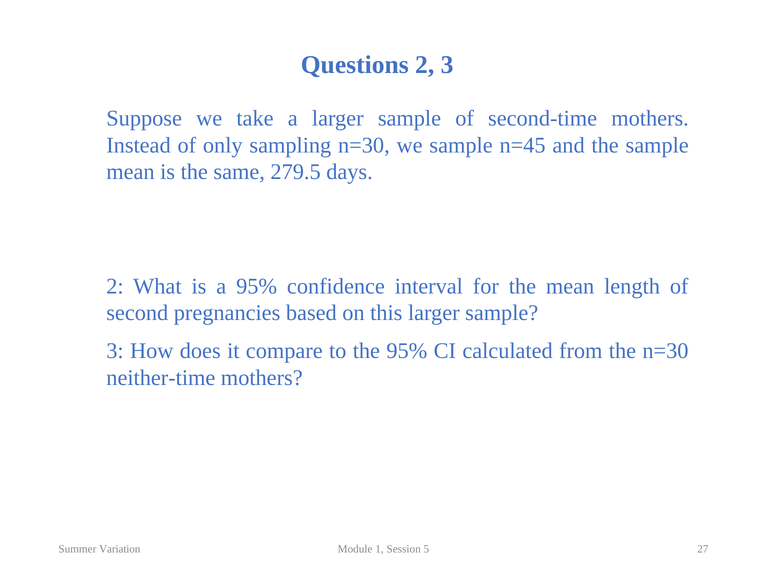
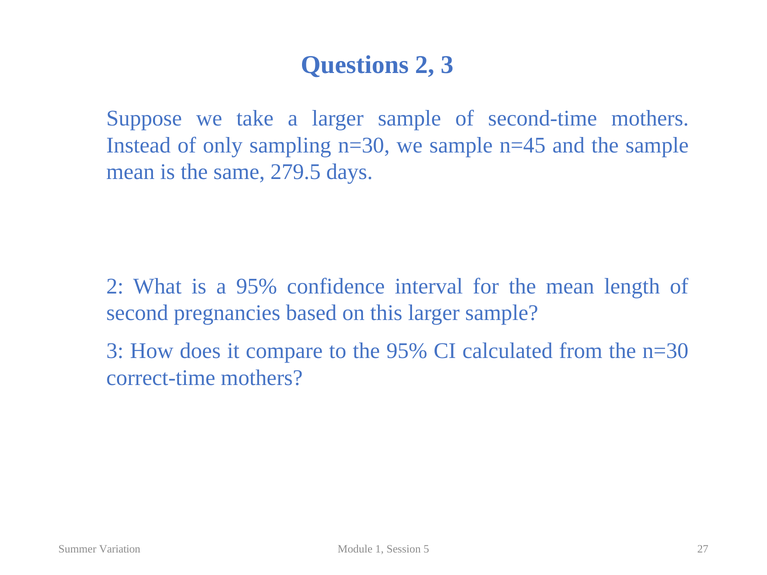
neither-time: neither-time -> correct-time (161, 378)
